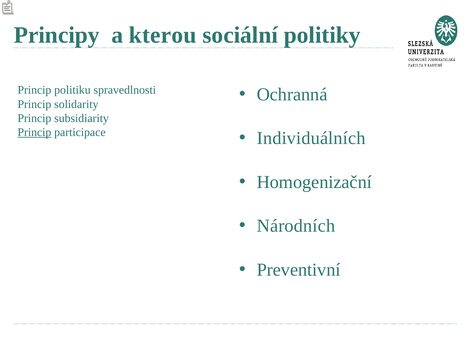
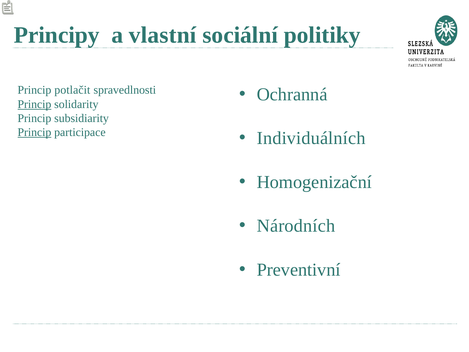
kterou: kterou -> vlastní (163, 35)
politiku: politiku -> potlačit (72, 90)
Princip underline: none -> present (34, 104)
